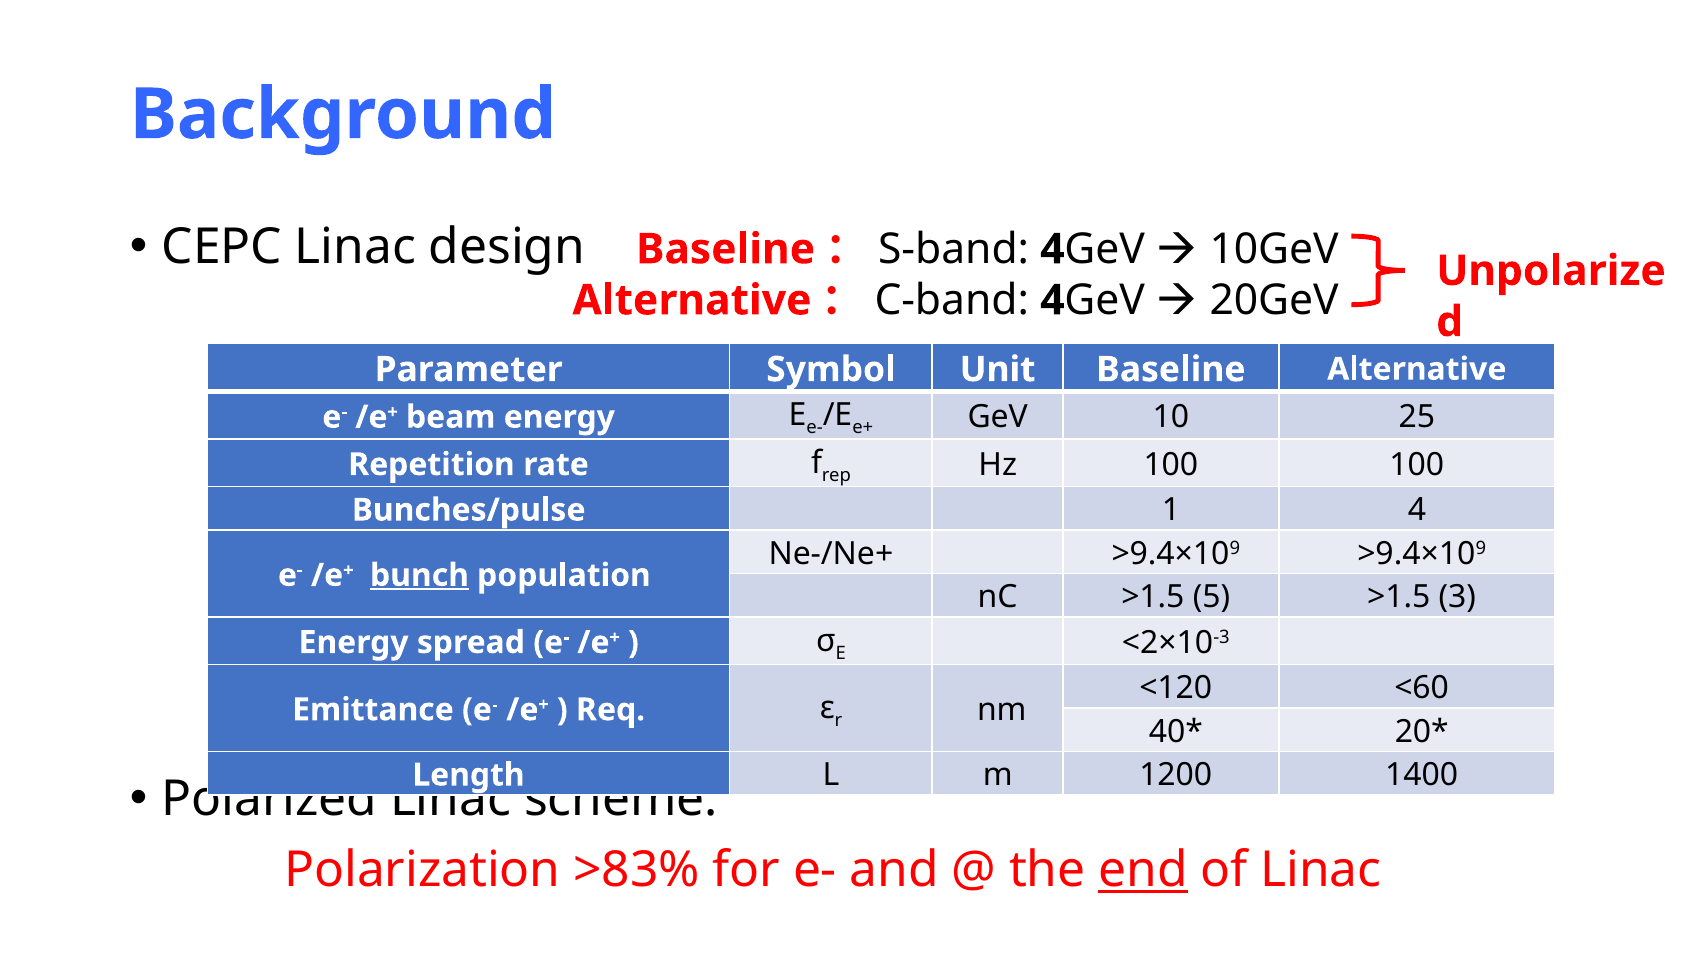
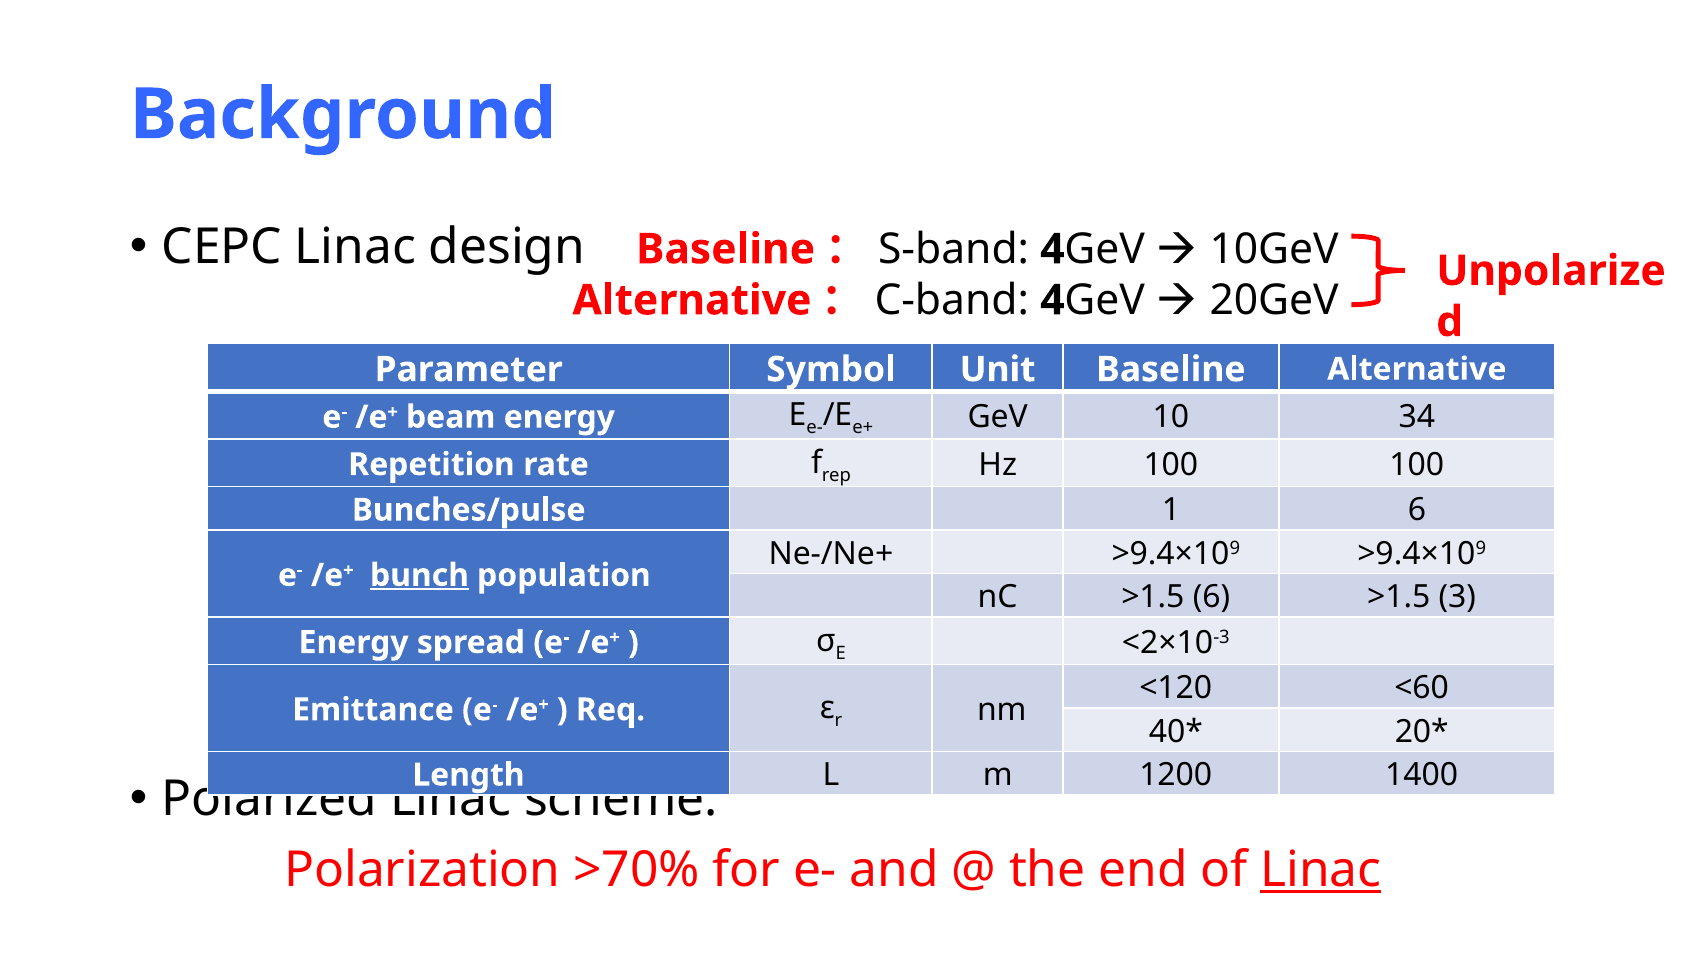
25: 25 -> 34 (1417, 417)
1 4: 4 -> 6 (1417, 510)
>1.5 5: 5 -> 6 (1211, 597)
>83%: >83% -> >70% (637, 870)
end underline: present -> none (1143, 870)
Linac underline: none -> present (1321, 870)
